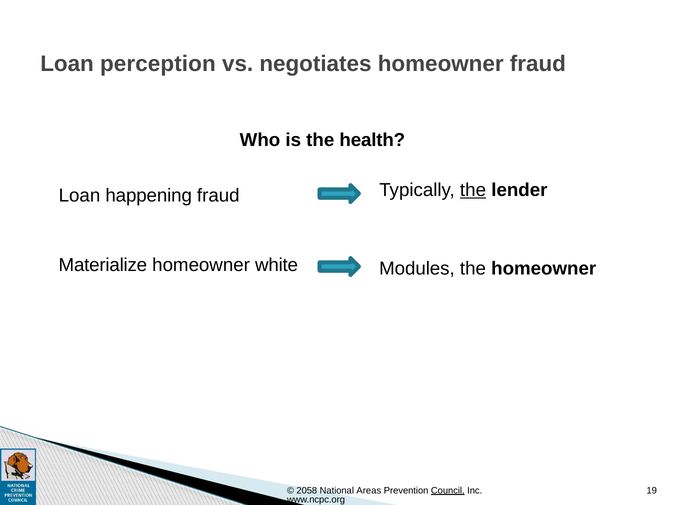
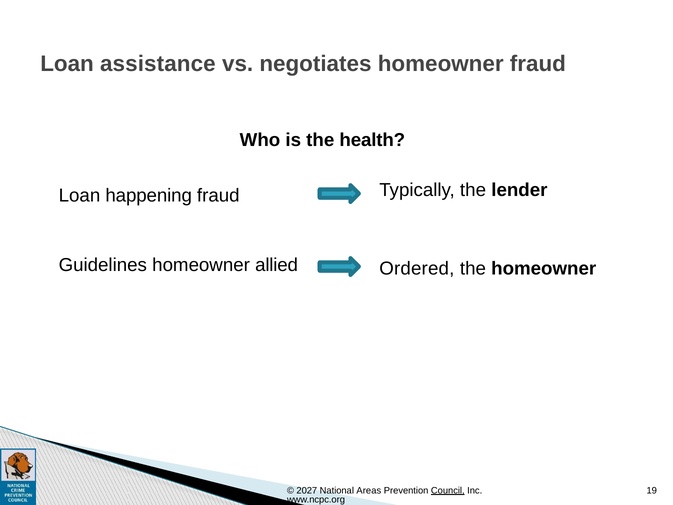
perception: perception -> assistance (158, 64)
the underline: present -> none (473, 190)
Materialize: Materialize -> Guidelines (103, 265)
white: white -> allied (277, 265)
Modules: Modules -> Ordered (417, 268)
2058: 2058 -> 2027 (307, 490)
